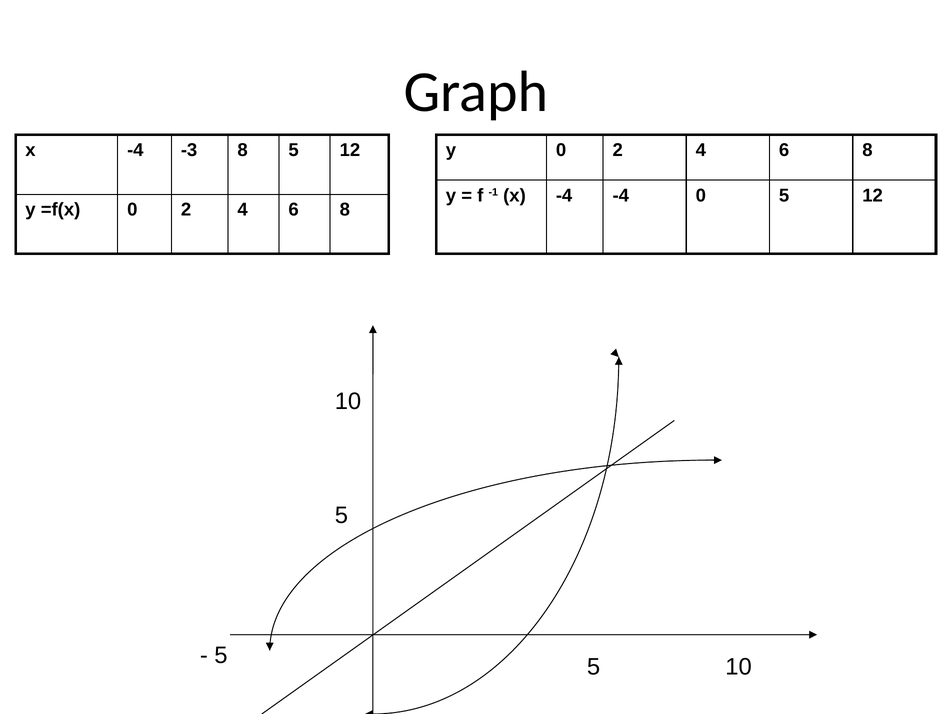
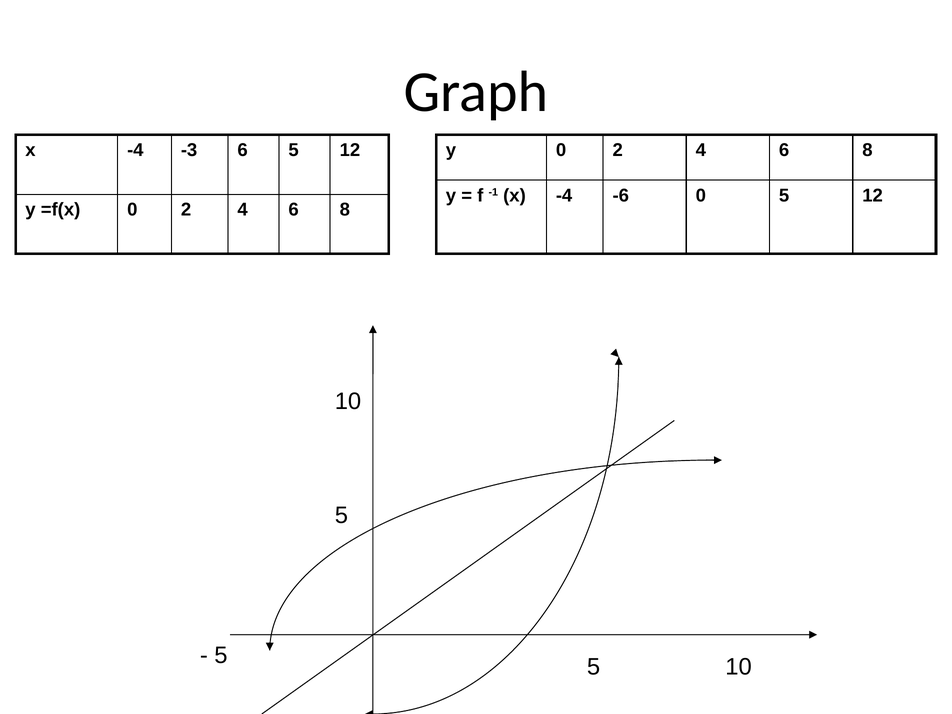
-3 8: 8 -> 6 (243, 150)
-4 -4: -4 -> -6 (621, 195)
